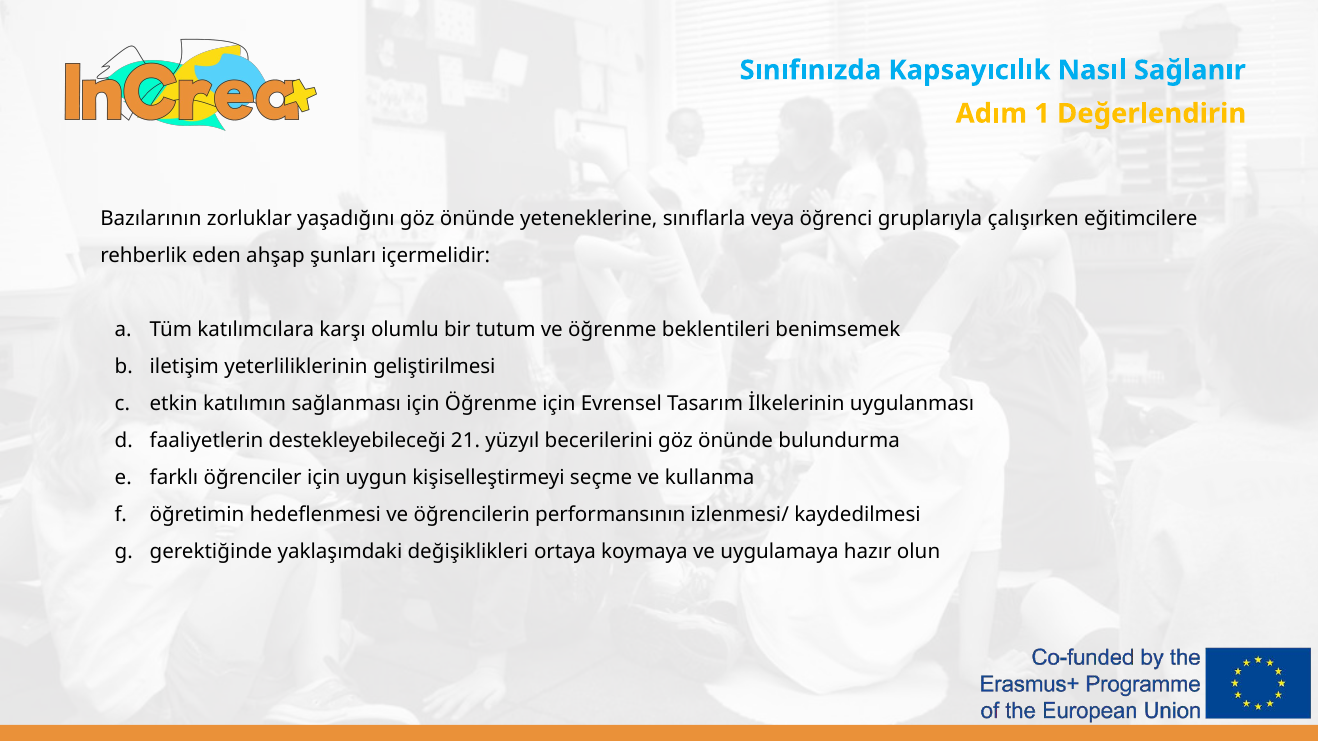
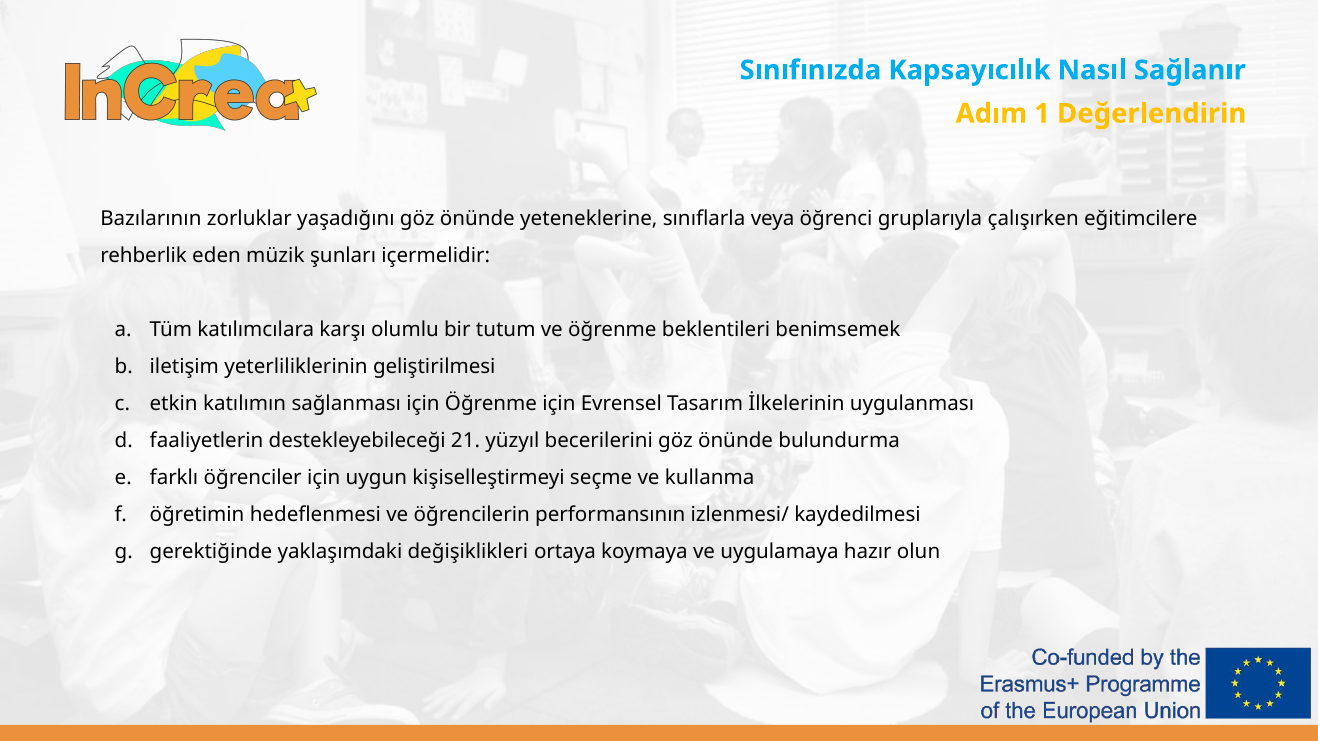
ahşap: ahşap -> müzik (275, 256)
